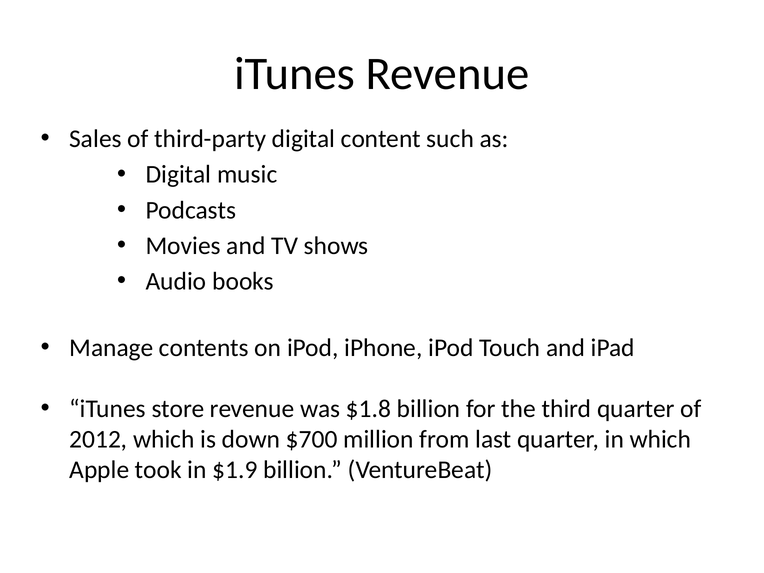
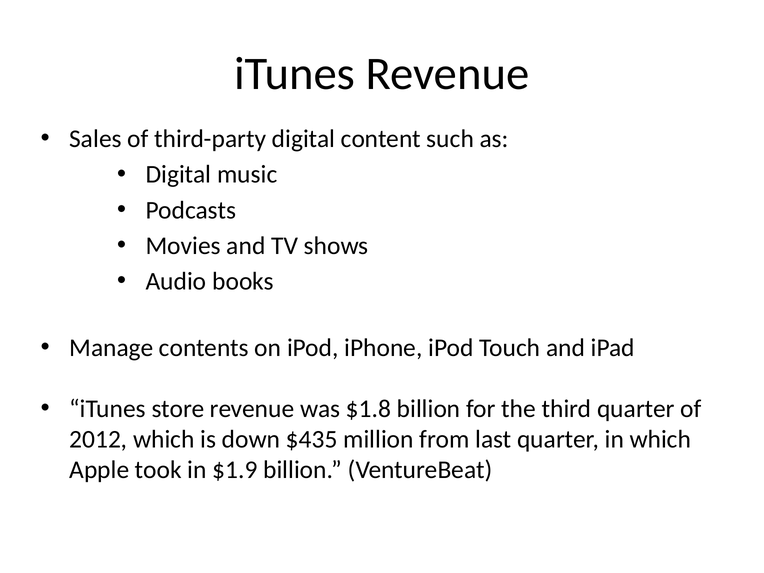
$700: $700 -> $435 (312, 439)
